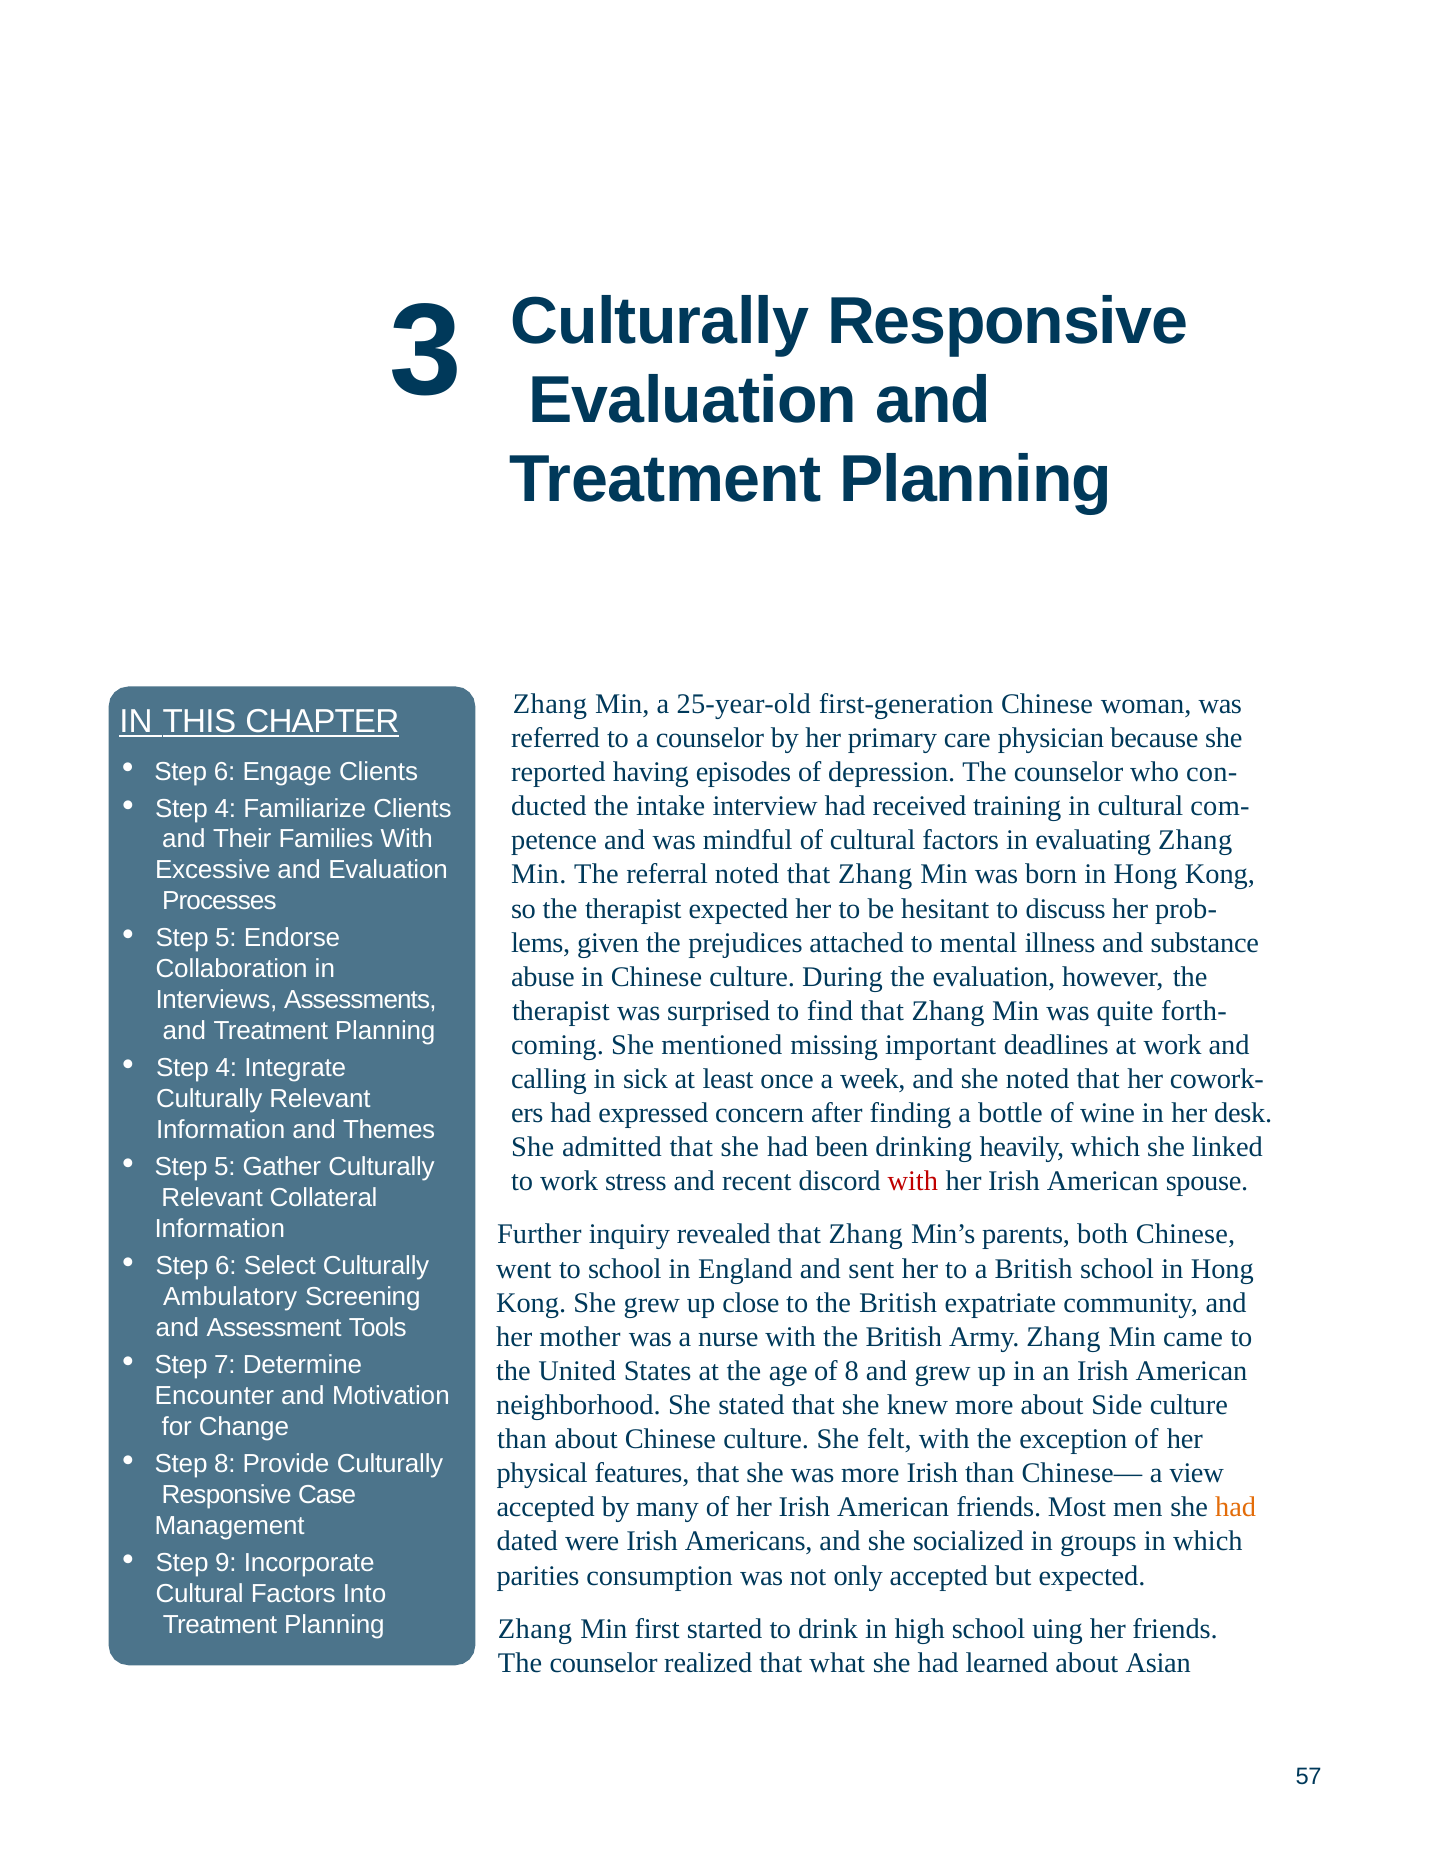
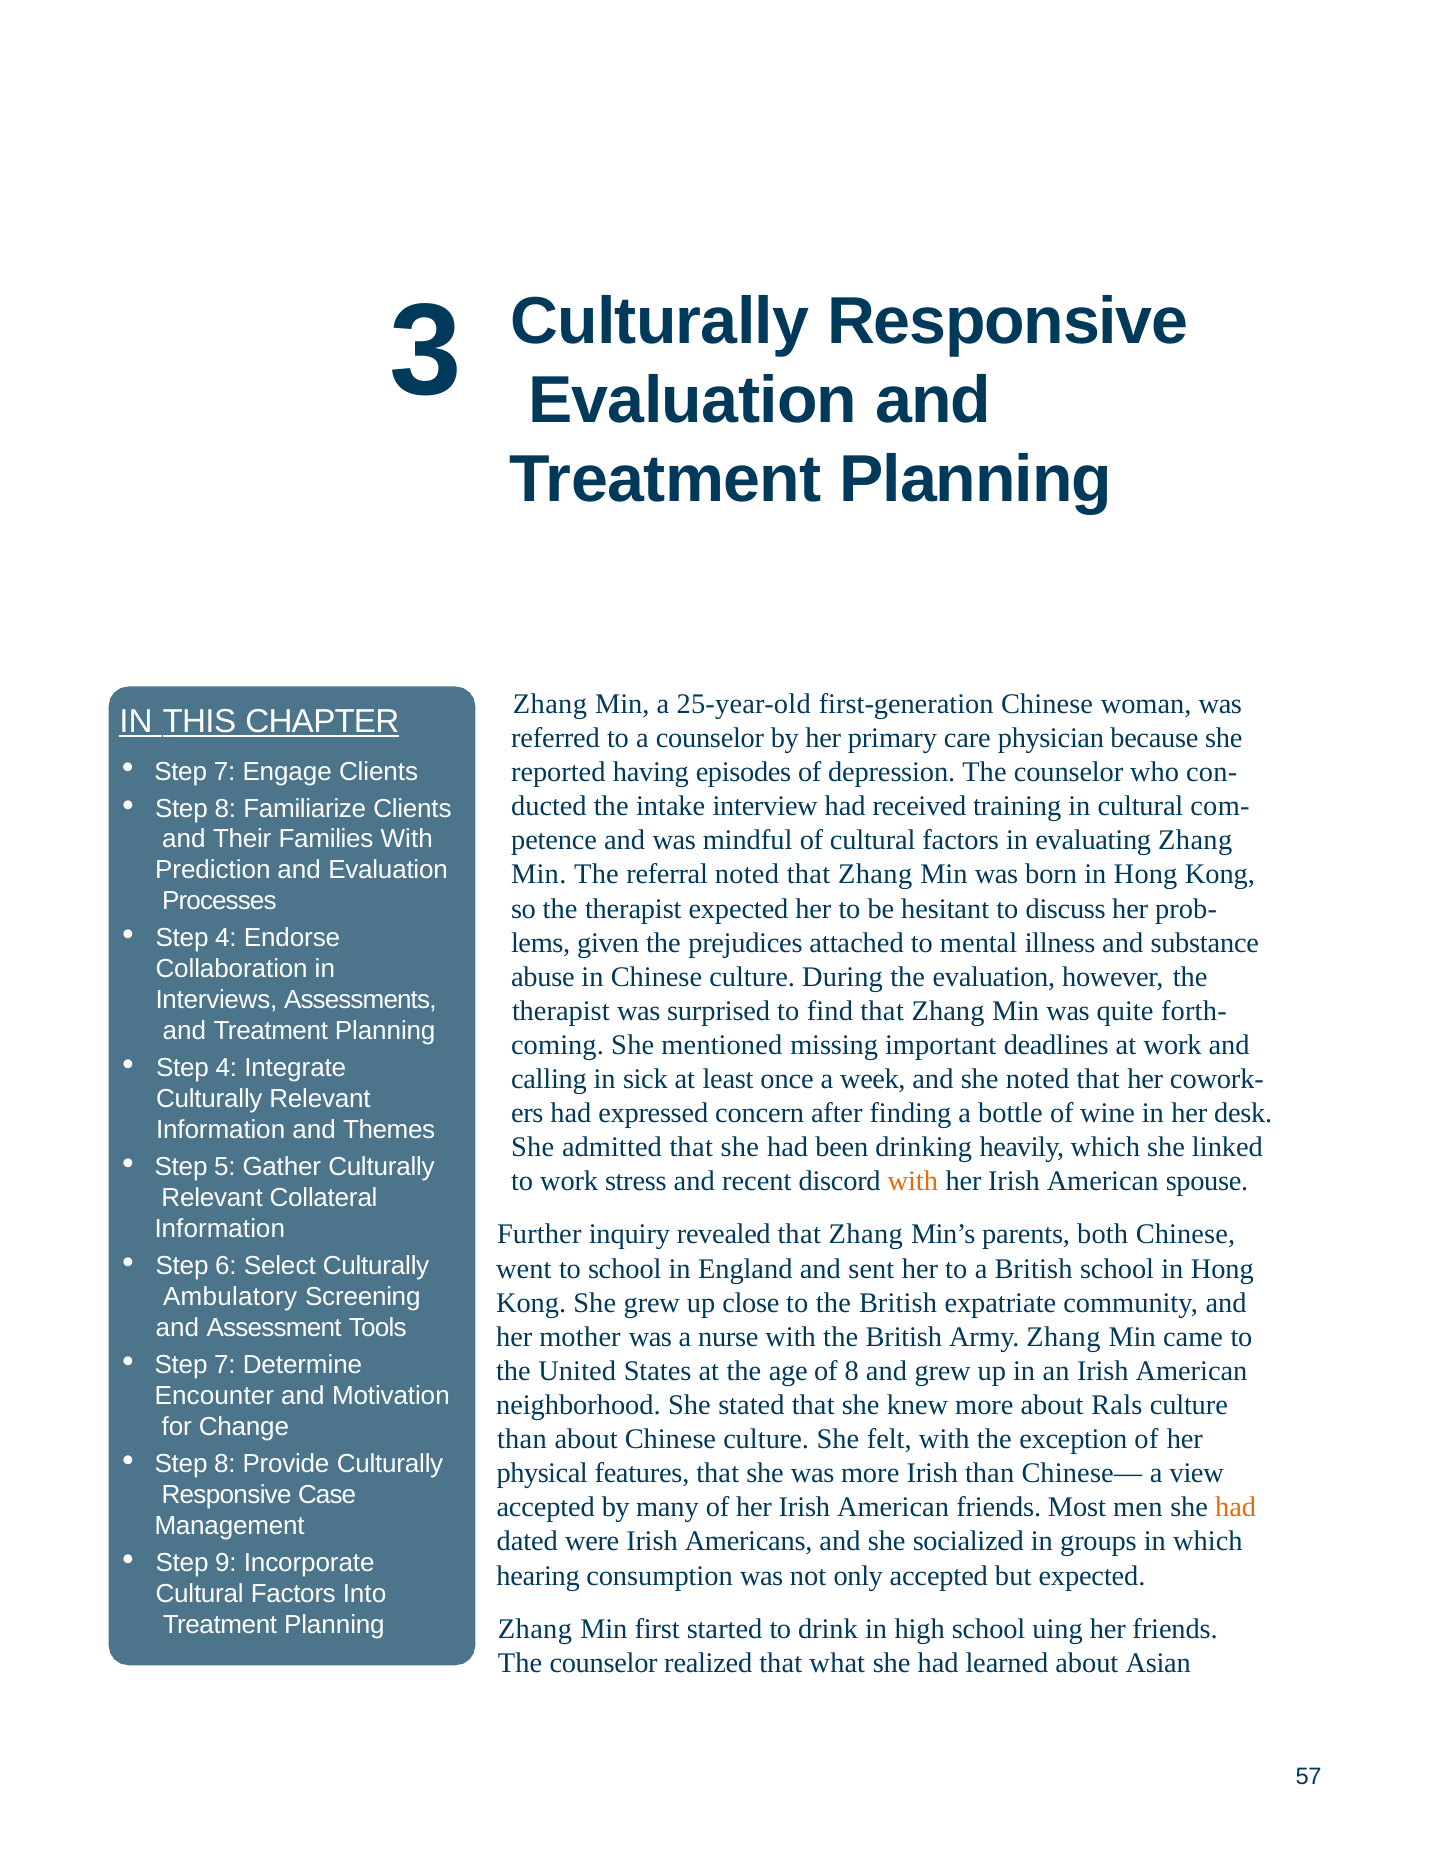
6: 6 -> 7 (225, 772)
4: 4 -> 8 (225, 809)
Excessive: Excessive -> Prediction (213, 870)
5: 5 -> 4 (226, 939)
with colour: red -> orange (913, 1182)
Side: Side -> Rals (1117, 1406)
parities: parities -> hearing (538, 1576)
